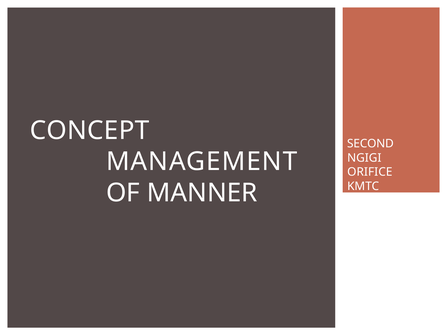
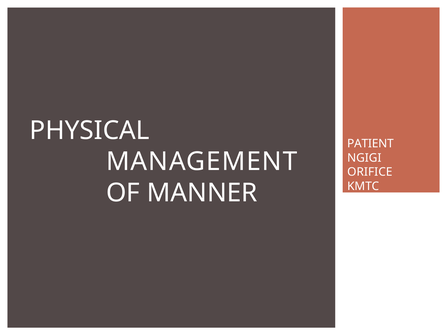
CONCEPT: CONCEPT -> PHYSICAL (90, 131)
SECOND: SECOND -> PATIENT (370, 144)
